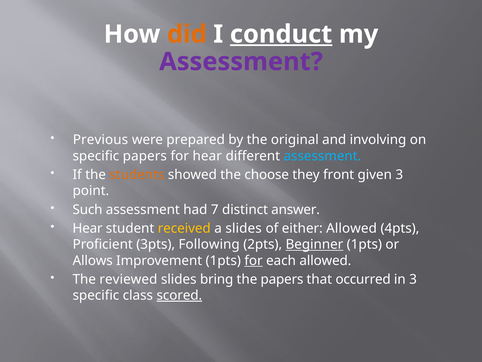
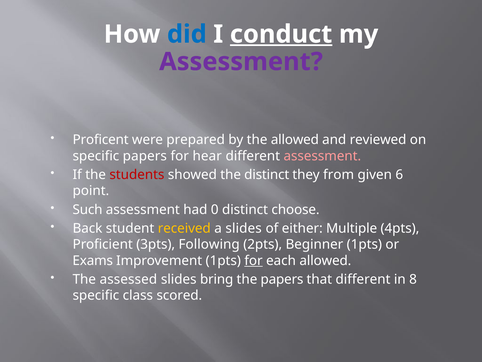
did colour: orange -> blue (187, 34)
Previous: Previous -> Proficent (101, 140)
the original: original -> allowed (295, 140)
involving: involving -> reviewed (378, 140)
assessment colour: light blue -> pink (322, 156)
students colour: orange -> red (137, 175)
the choose: choose -> distinct (267, 175)
front: front -> from (339, 175)
given 3: 3 -> 6 (399, 175)
7: 7 -> 0 (215, 209)
answer: answer -> choose (296, 209)
Hear: Hear -> Back (88, 228)
either Allowed: Allowed -> Multiple (352, 228)
Beginner underline: present -> none (314, 244)
Allows: Allows -> Exams (93, 260)
reviewed: reviewed -> assessed (128, 279)
that occurred: occurred -> different (363, 279)
in 3: 3 -> 8 (413, 279)
scored underline: present -> none (179, 295)
